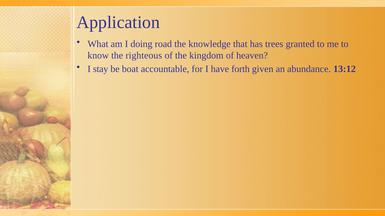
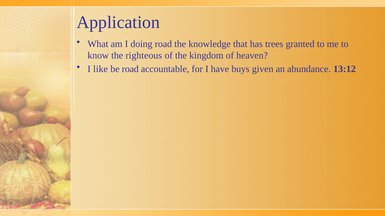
stay: stay -> like (101, 69)
be boat: boat -> road (130, 69)
forth: forth -> buys (241, 69)
